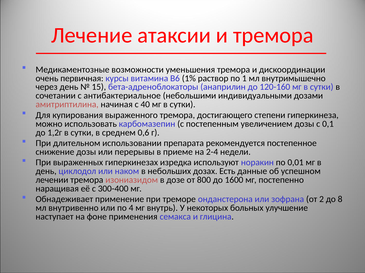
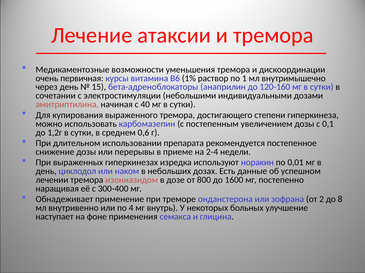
антибактериальное: антибактериальное -> электростимуляции (122, 96)
